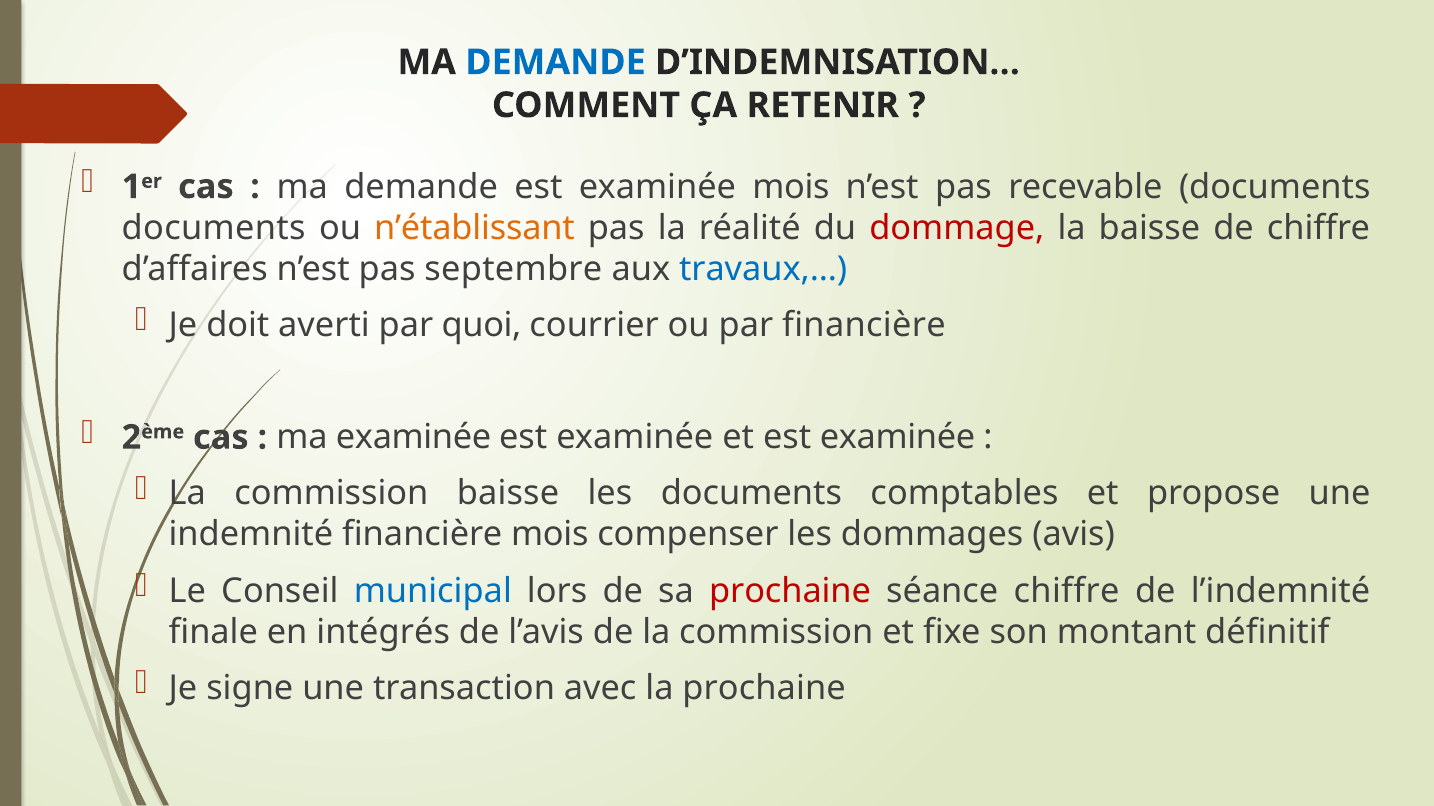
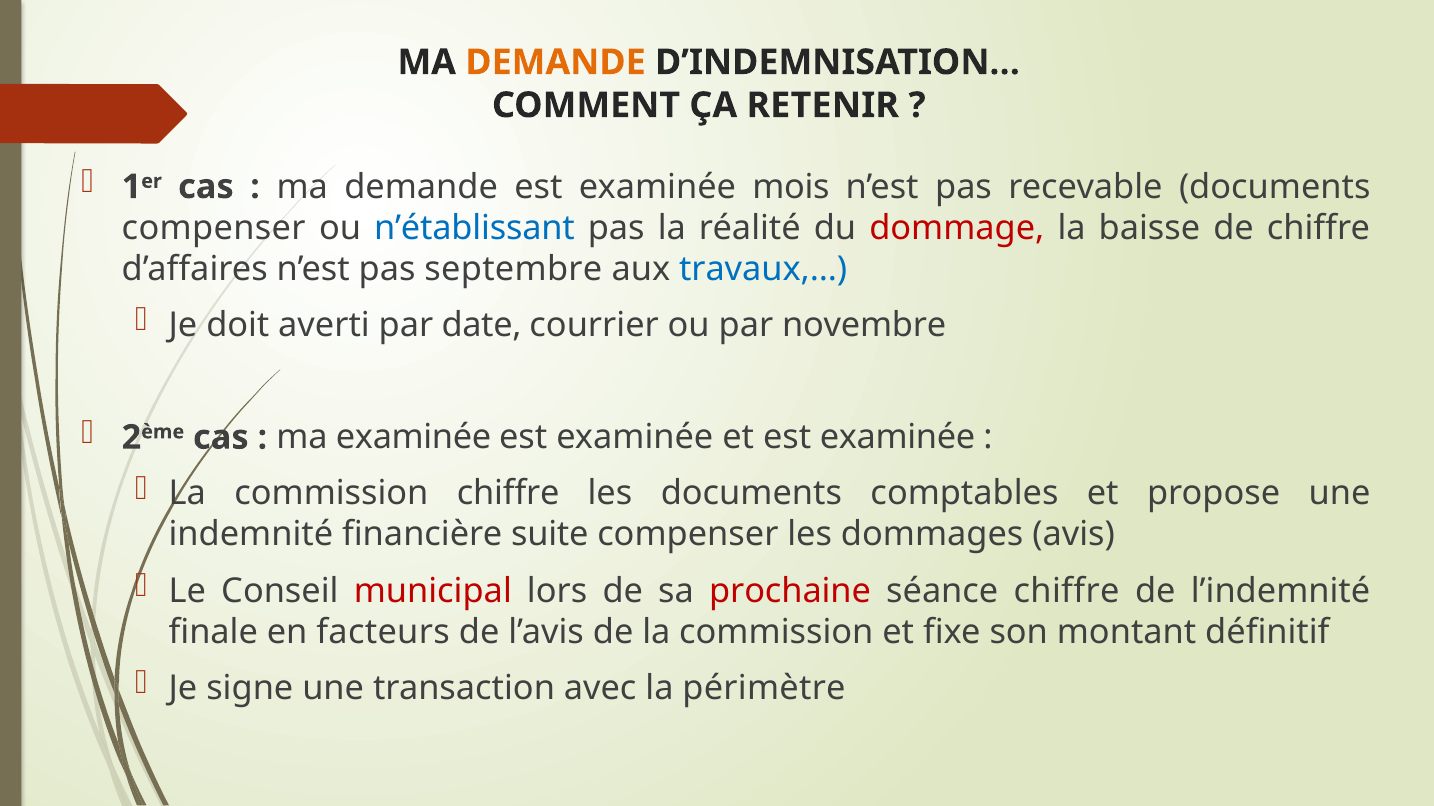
DEMANDE colour: blue -> orange (555, 62)
documents: documents -> compenser (214, 228)
n’établissant colour: orange -> blue (474, 228)
quoi: quoi -> date (482, 325)
par financière: financière -> novembre (864, 325)
commission baisse: baisse -> chiffre (508, 494)
financière mois: mois -> suite (550, 535)
municipal colour: blue -> red (433, 591)
intégrés: intégrés -> facteurs (383, 632)
la prochaine: prochaine -> périmètre (764, 689)
